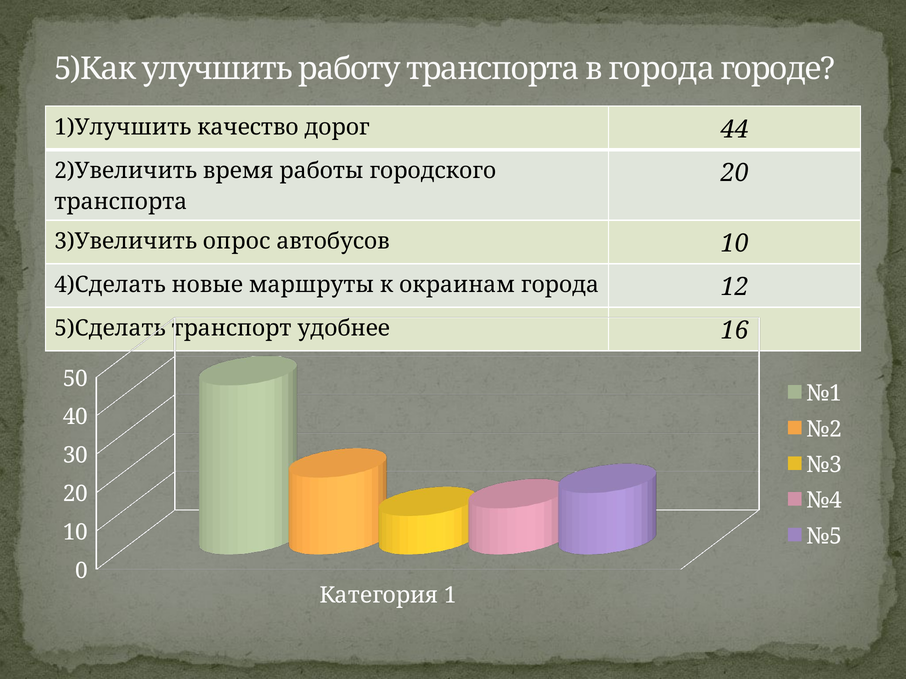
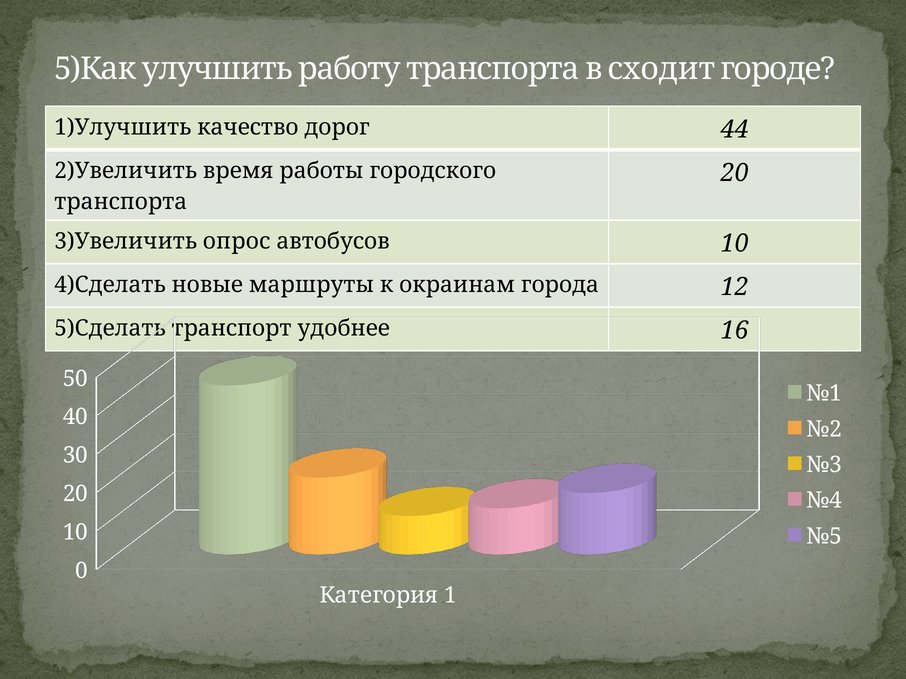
в города: города -> сходит (662, 69)
